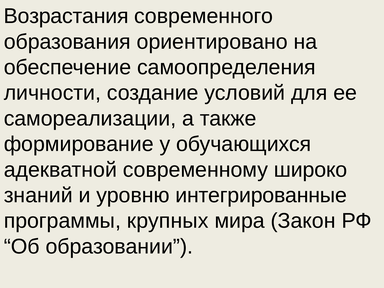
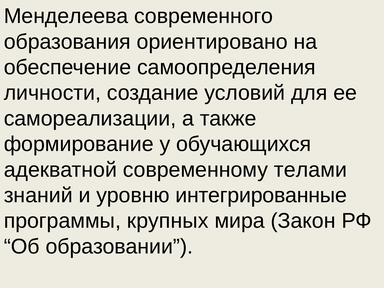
Возрастания: Возрастания -> Менделеева (66, 16)
широко: широко -> телами (310, 170)
